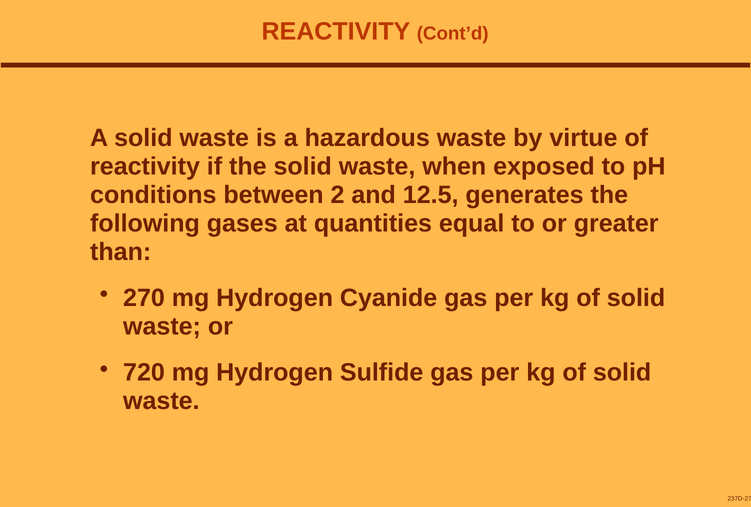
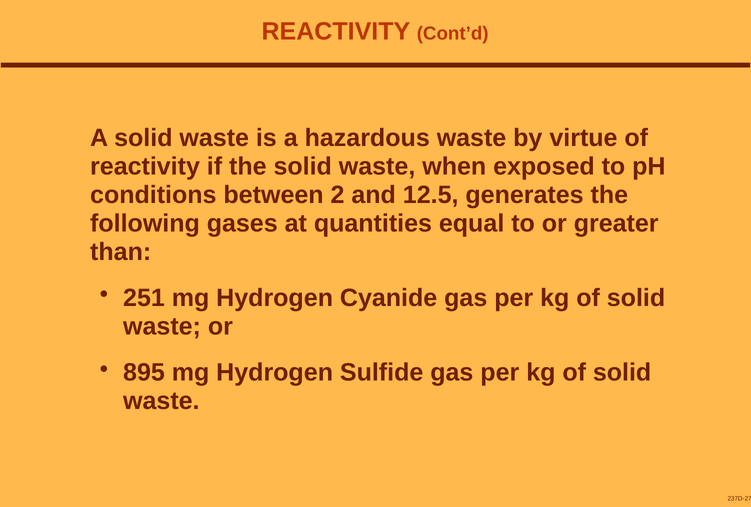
270: 270 -> 251 (144, 298)
720: 720 -> 895 (144, 373)
